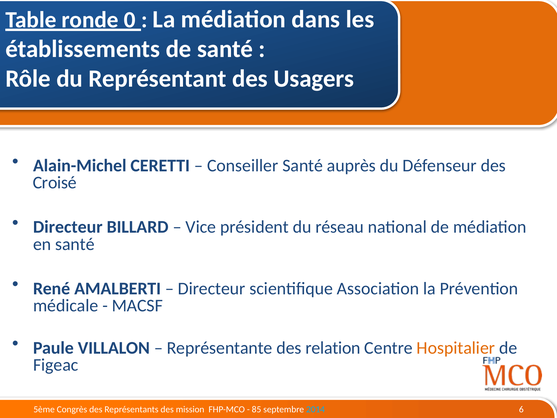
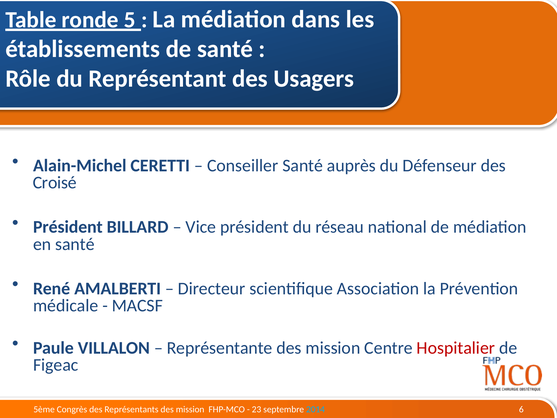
0: 0 -> 5 (130, 20)
Directeur: Directeur -> Président (68, 227)
Représentante des relation: relation -> mission (333, 348)
Hospitalier colour: orange -> red (456, 348)
85: 85 -> 23 (257, 409)
